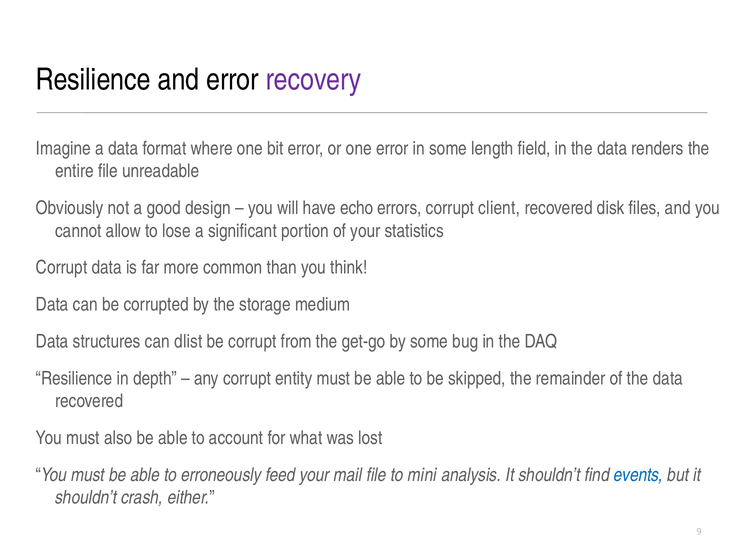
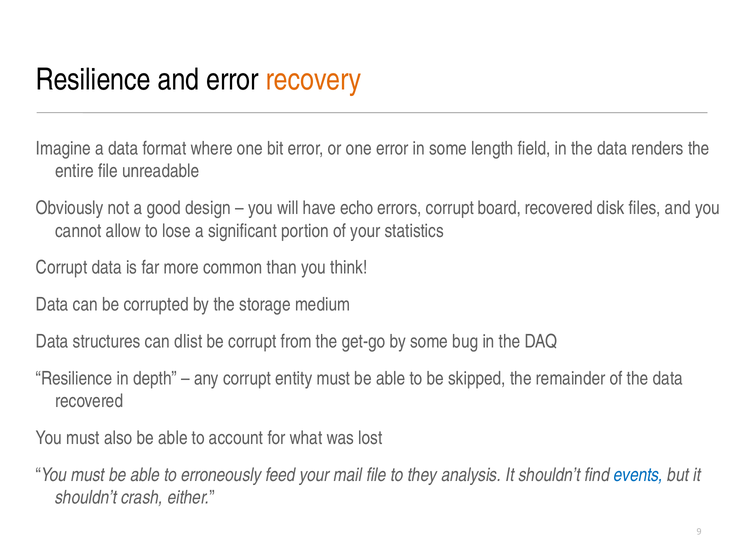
recovery colour: purple -> orange (313, 80)
client: client -> board (499, 208)
mini: mini -> they (422, 475)
